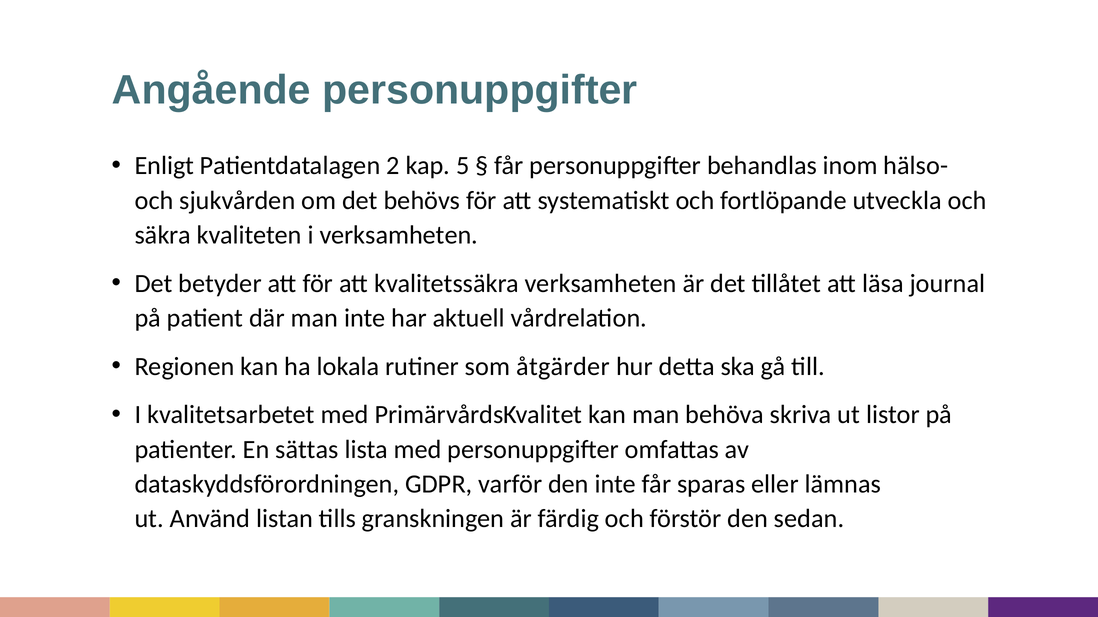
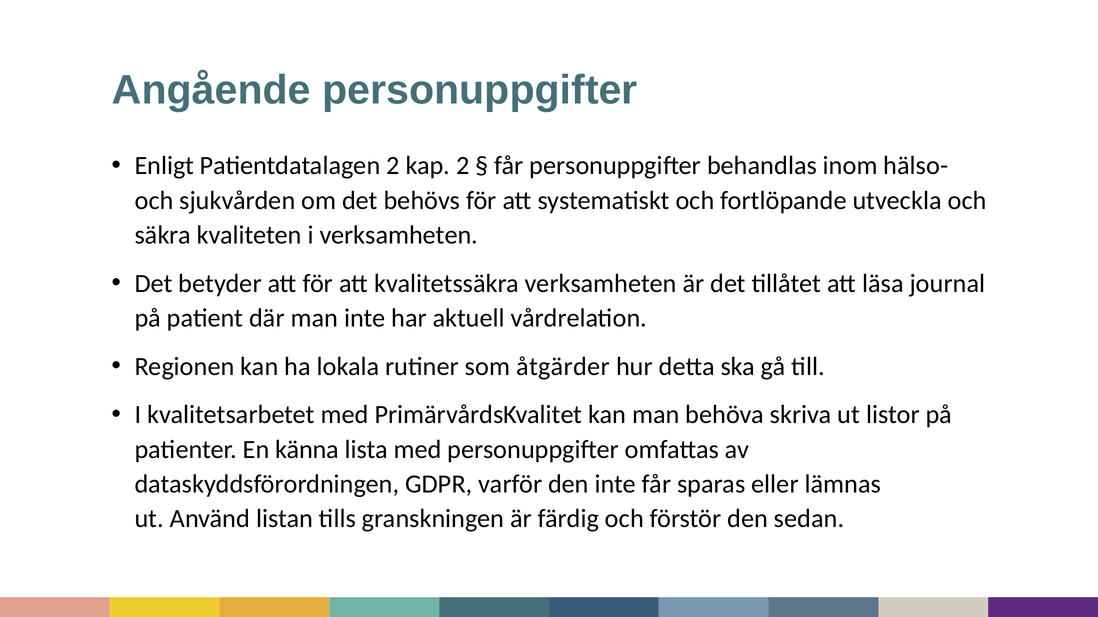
kap 5: 5 -> 2 (463, 166)
sättas: sättas -> känna (307, 450)
